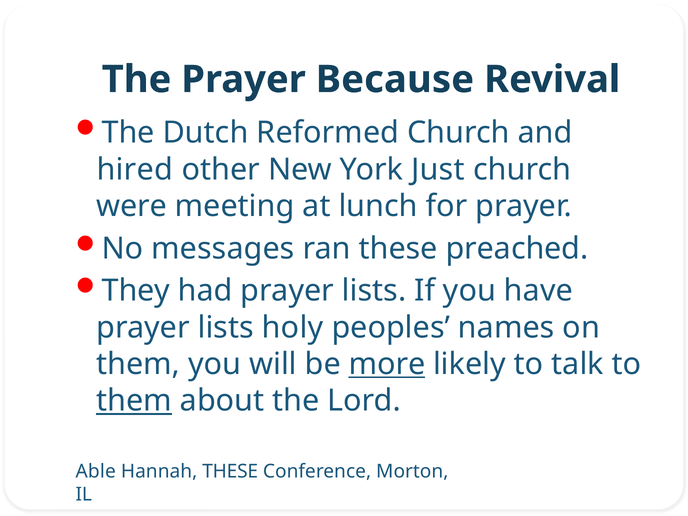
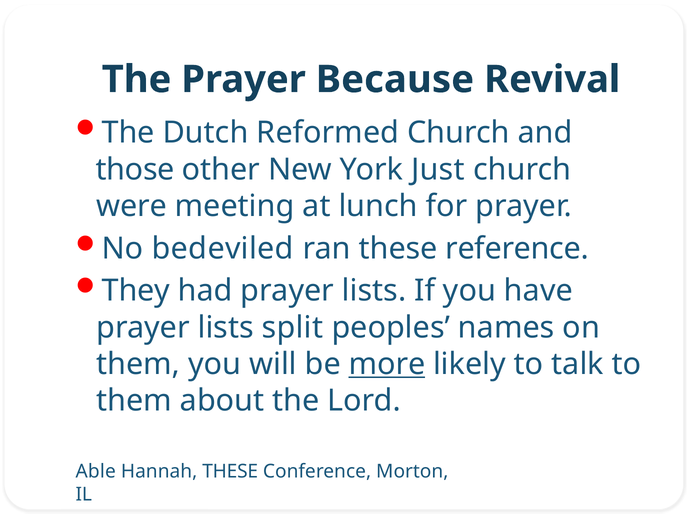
hired: hired -> those (135, 170)
messages: messages -> bedeviled (223, 248)
preached: preached -> reference (517, 248)
holy: holy -> split (292, 327)
them underline: present -> none (134, 401)
